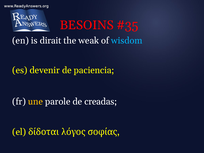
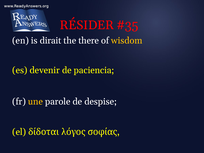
BESOINS: BESOINS -> RÉSIDER (87, 25)
weak: weak -> there (89, 41)
wisdom colour: light blue -> yellow (127, 41)
creadas: creadas -> despise (101, 102)
